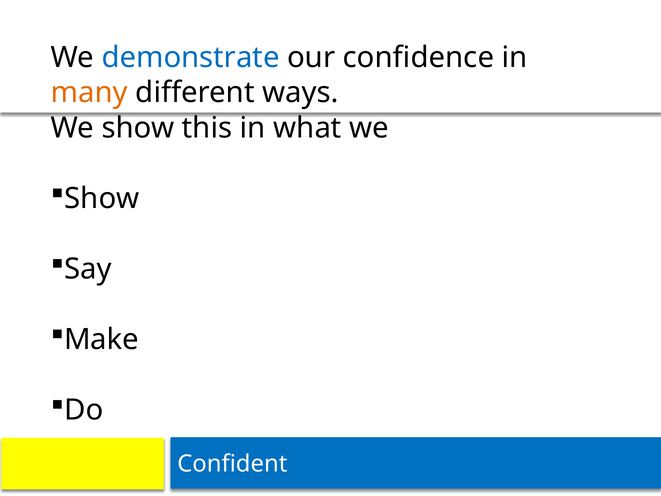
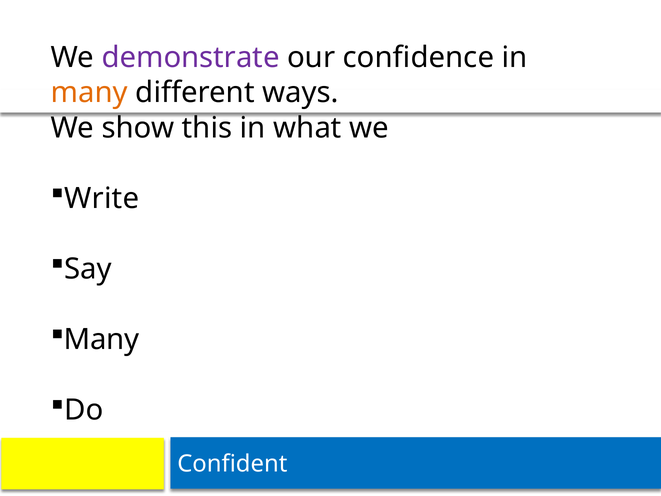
demonstrate colour: blue -> purple (191, 57)
Show: Show -> Write (102, 198)
Make: Make -> Many (101, 339)
